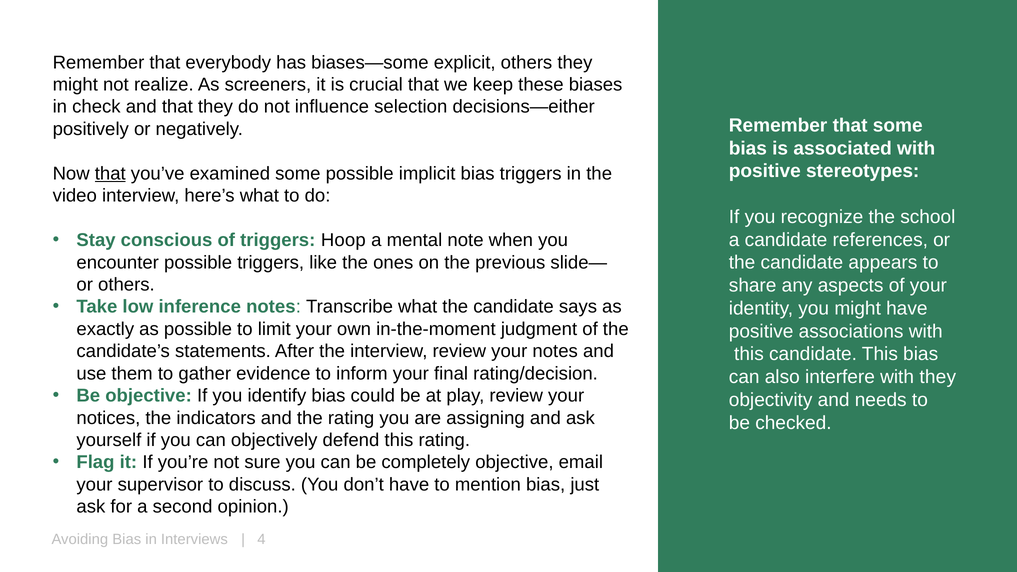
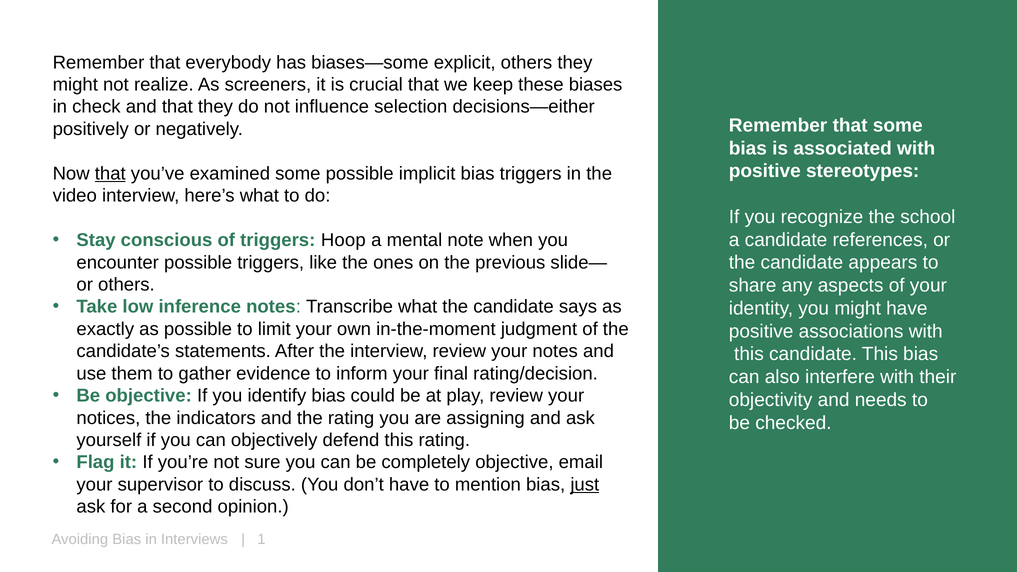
with they: they -> their (938, 377)
just underline: none -> present (585, 485)
4: 4 -> 1 (261, 539)
